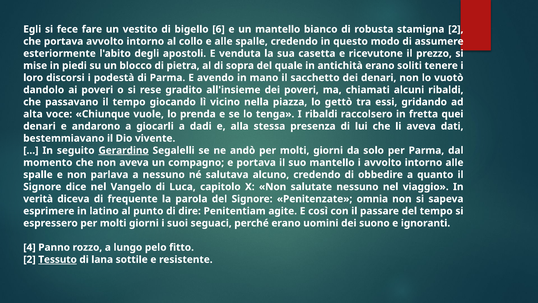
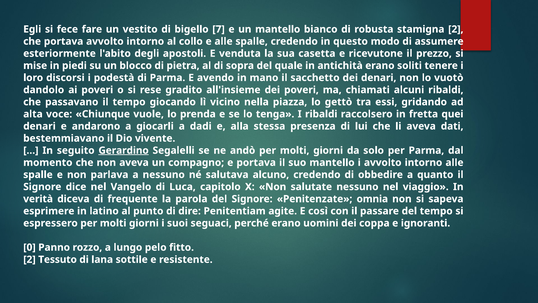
6: 6 -> 7 (219, 29)
suono: suono -> coppa (374, 223)
4: 4 -> 0 (29, 247)
Tessuto underline: present -> none (58, 259)
